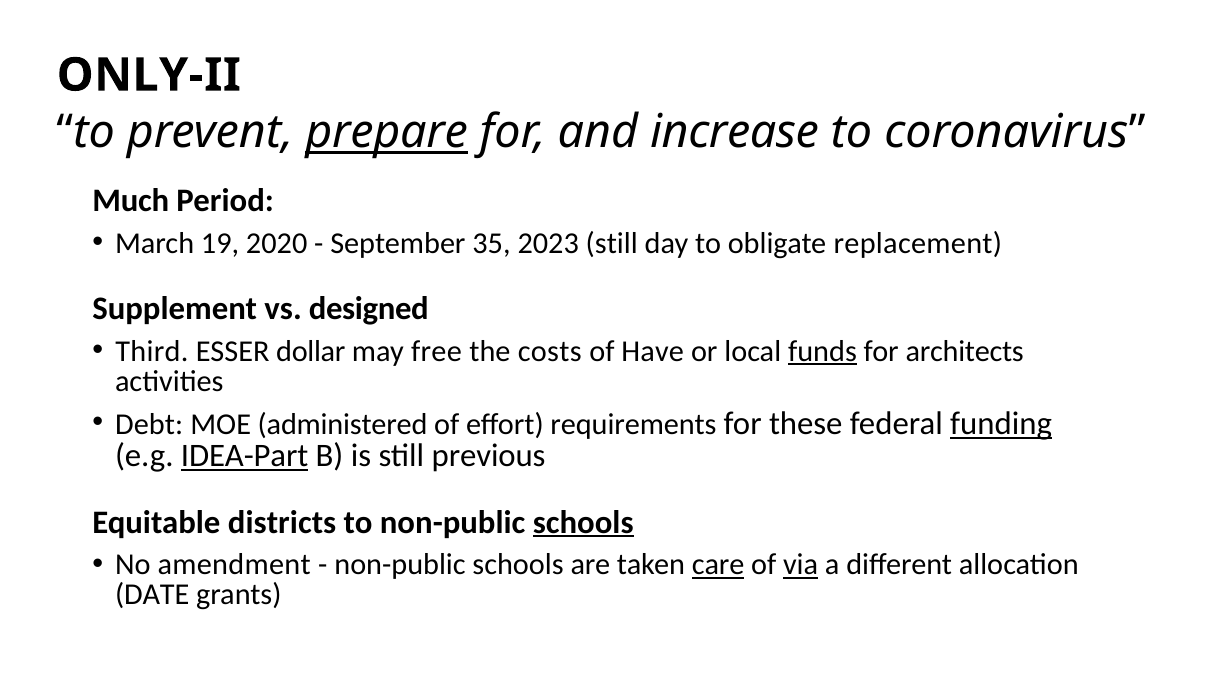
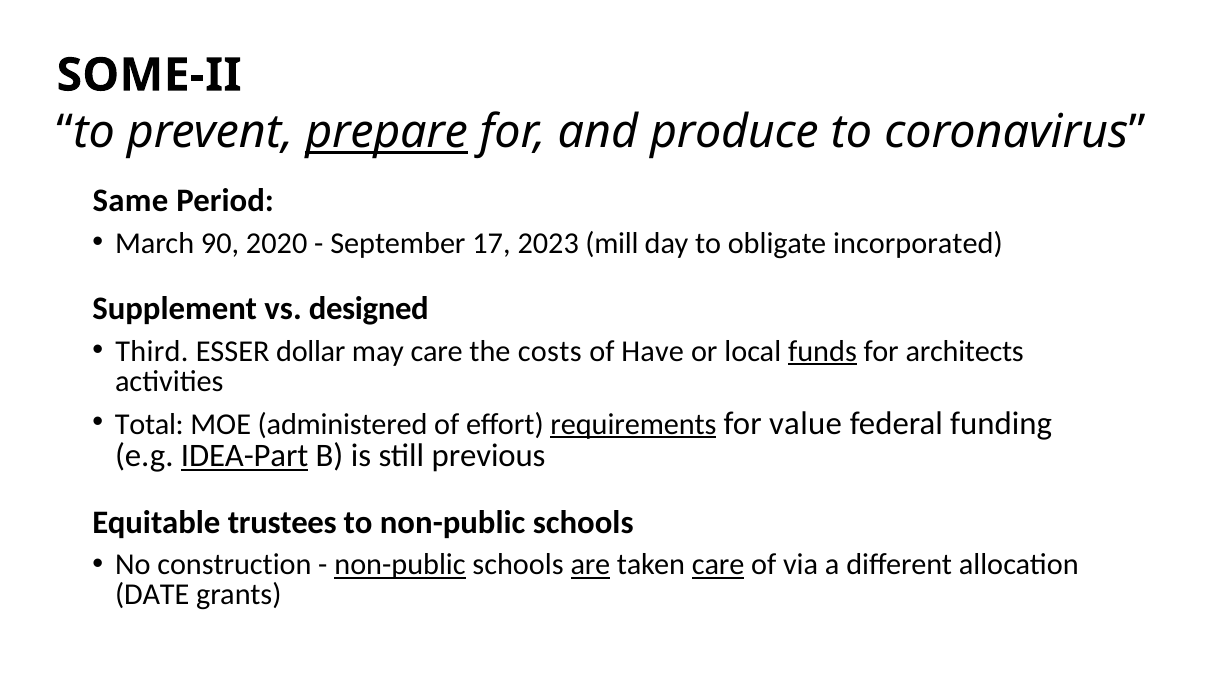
ONLY-II: ONLY-II -> SOME-II (149, 75)
increase: increase -> produce (734, 132)
Much: Much -> Same (131, 201)
19: 19 -> 90 (220, 244)
35: 35 -> 17 (492, 244)
2023 still: still -> mill (612, 244)
replacement: replacement -> incorporated (918, 244)
may free: free -> care (437, 351)
Debt: Debt -> Total (149, 424)
requirements underline: none -> present (634, 424)
these: these -> value (806, 424)
funding underline: present -> none (1001, 424)
districts: districts -> trustees (282, 523)
schools underline: present -> none (583, 523)
amendment: amendment -> construction (234, 565)
non-public underline: none -> present (400, 565)
are underline: none -> present (590, 565)
via underline: present -> none (801, 565)
